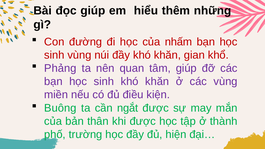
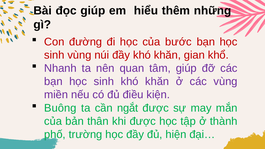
nhấm: nhấm -> bước (178, 42)
Phảng: Phảng -> Nhanh (60, 68)
